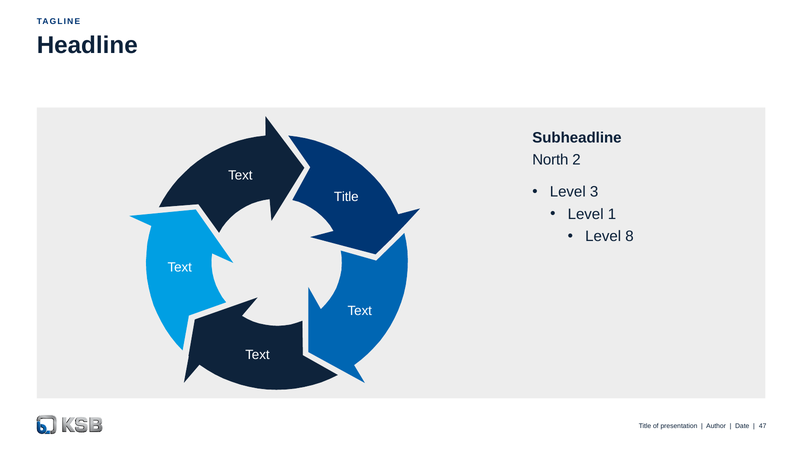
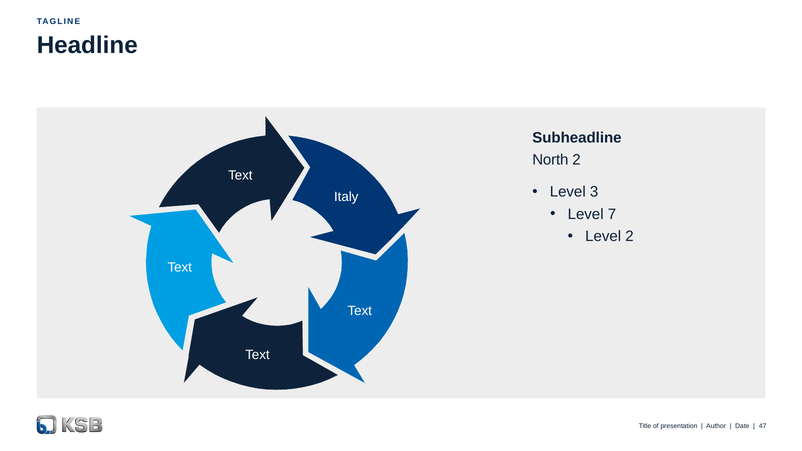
Title: Title -> Italy (346, 197)
1: 1 -> 7 (612, 214)
Level 8: 8 -> 2 (629, 236)
